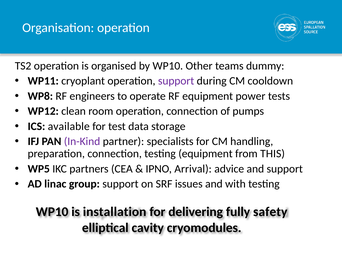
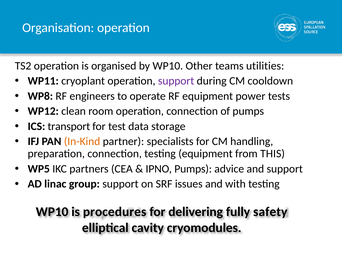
dummy: dummy -> utilities (265, 66)
available: available -> transport (69, 127)
In-Kind colour: purple -> orange (82, 142)
IPNO Arrival: Arrival -> Pumps (193, 169)
installation: installation -> procedures (115, 212)
